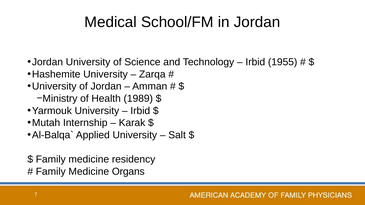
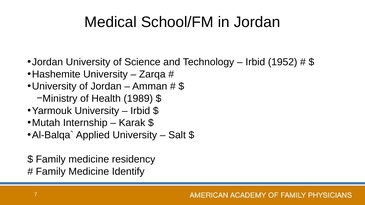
1955: 1955 -> 1952 (283, 62)
Organs: Organs -> Identify (128, 172)
